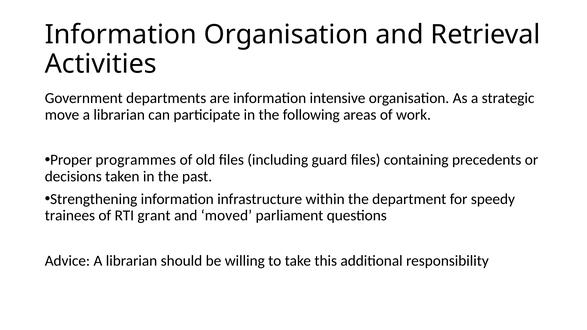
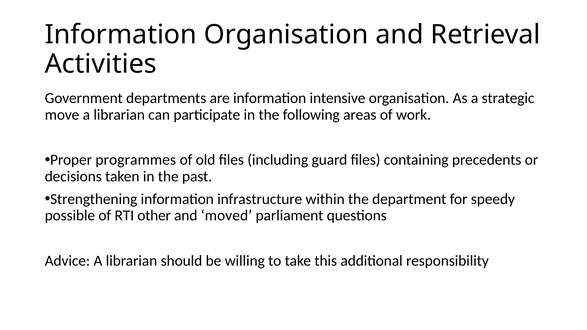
trainees: trainees -> possible (70, 216)
grant: grant -> other (154, 216)
